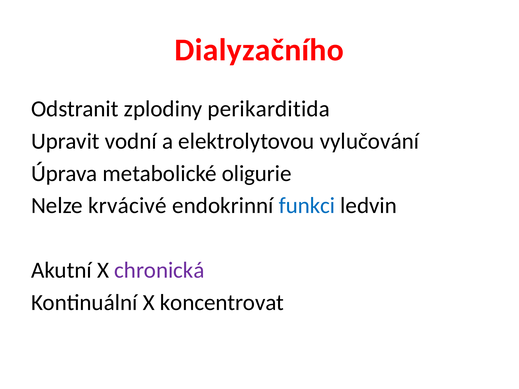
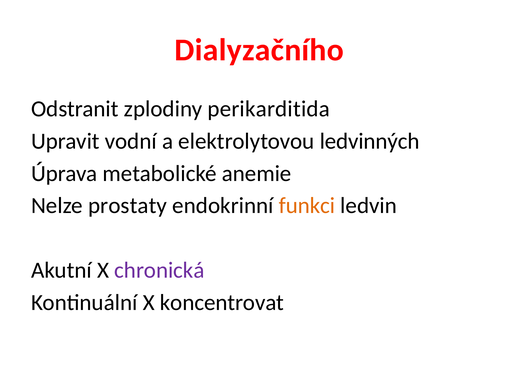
vylučování: vylučování -> ledvinných (370, 141)
oligurie: oligurie -> anemie (257, 174)
krvácivé: krvácivé -> prostaty (127, 206)
funkci colour: blue -> orange (307, 206)
